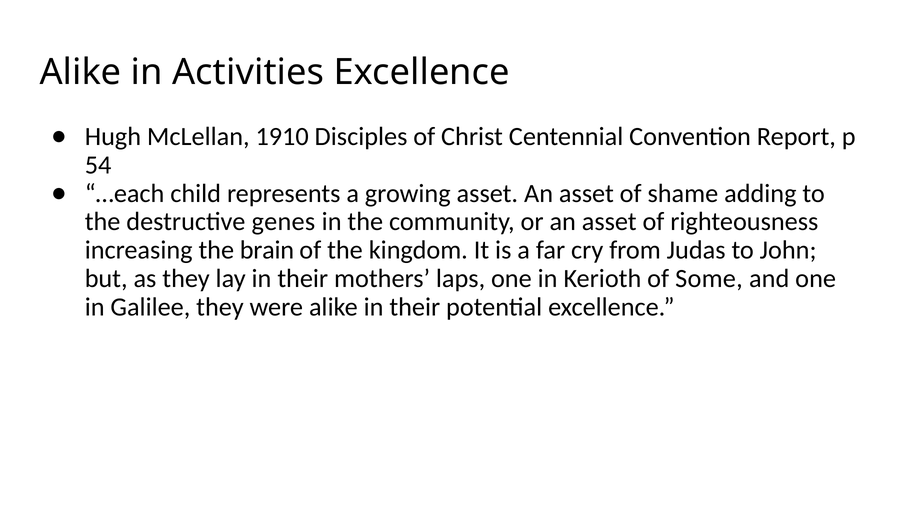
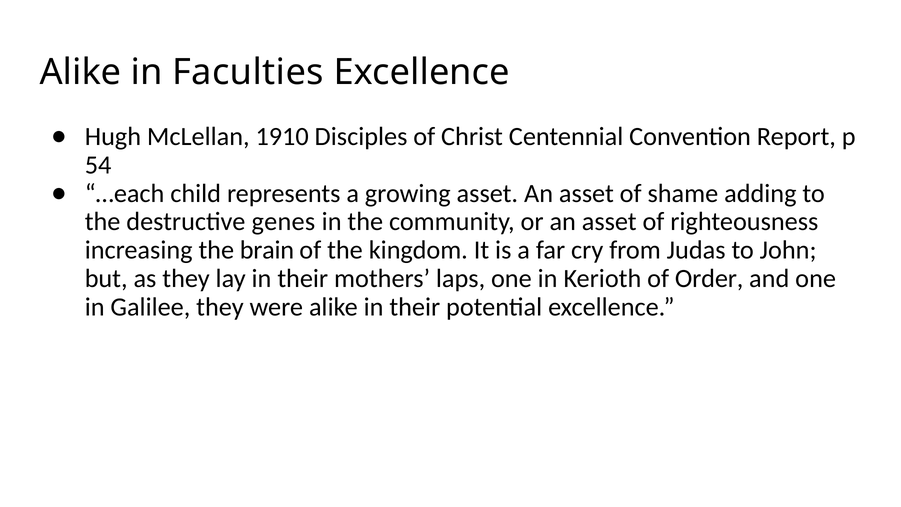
Activities: Activities -> Faculties (248, 72)
Some: Some -> Order (709, 278)
